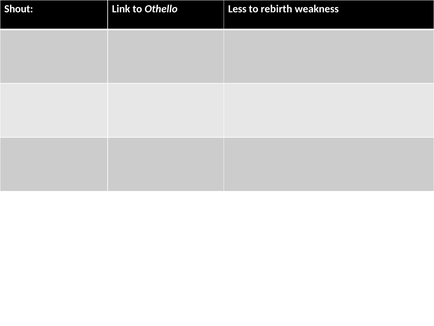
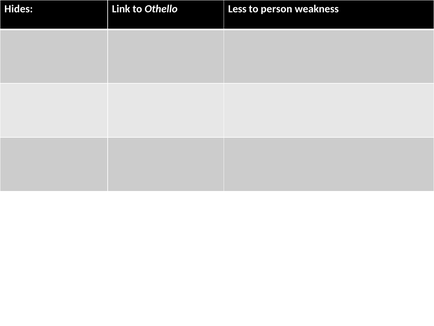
Shout: Shout -> Hides (19, 9)
rebirth: rebirth -> person (276, 9)
